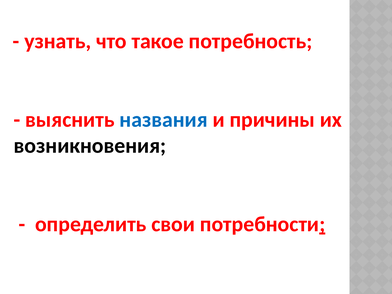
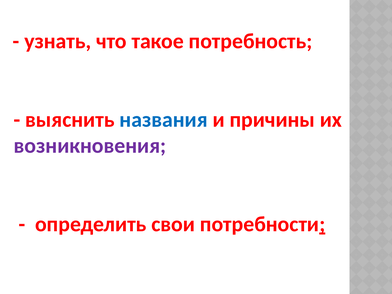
возникновения colour: black -> purple (90, 146)
